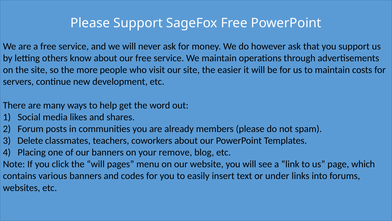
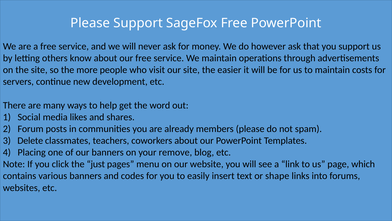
the will: will -> just (96, 164)
under: under -> shape (277, 176)
